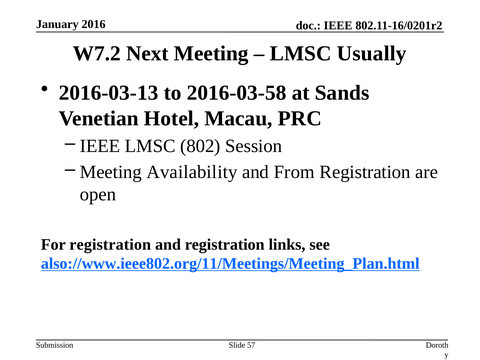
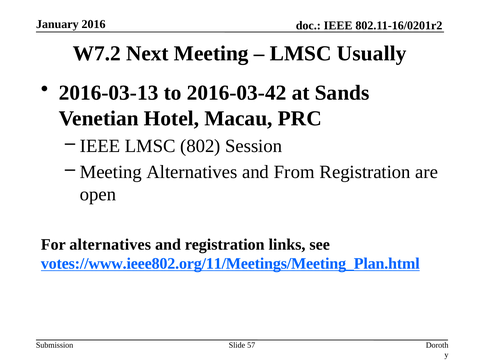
2016-03-58: 2016-03-58 -> 2016-03-42 (237, 93)
Meeting Availability: Availability -> Alternatives (192, 172)
For registration: registration -> alternatives (110, 244)
also://www.ieee802.org/11/Meetings/Meeting_Plan.html: also://www.ieee802.org/11/Meetings/Meeting_Plan.html -> votes://www.ieee802.org/11/Meetings/Meeting_Plan.html (230, 264)
